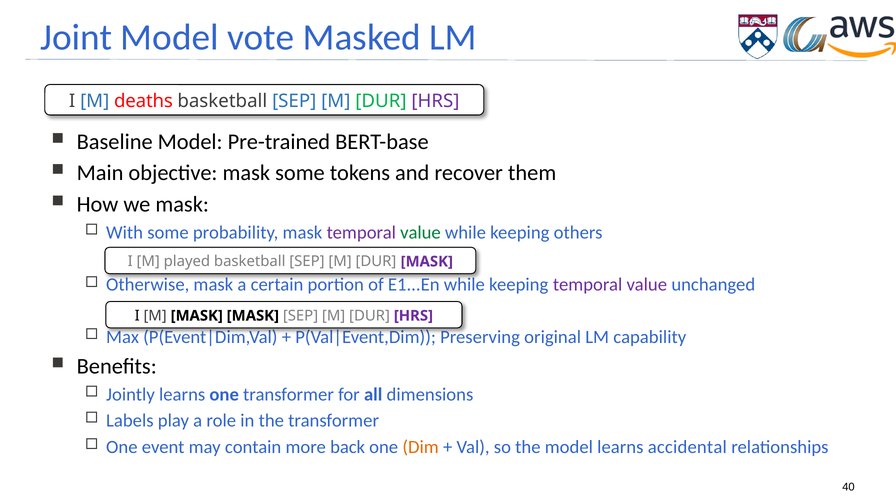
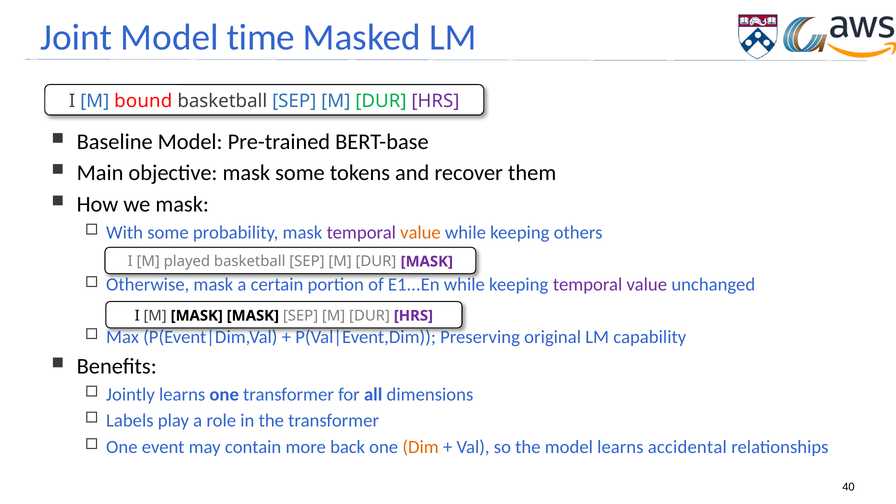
vote: vote -> time (261, 37)
deaths: deaths -> bound (143, 101)
value colour: green -> orange (420, 233)
